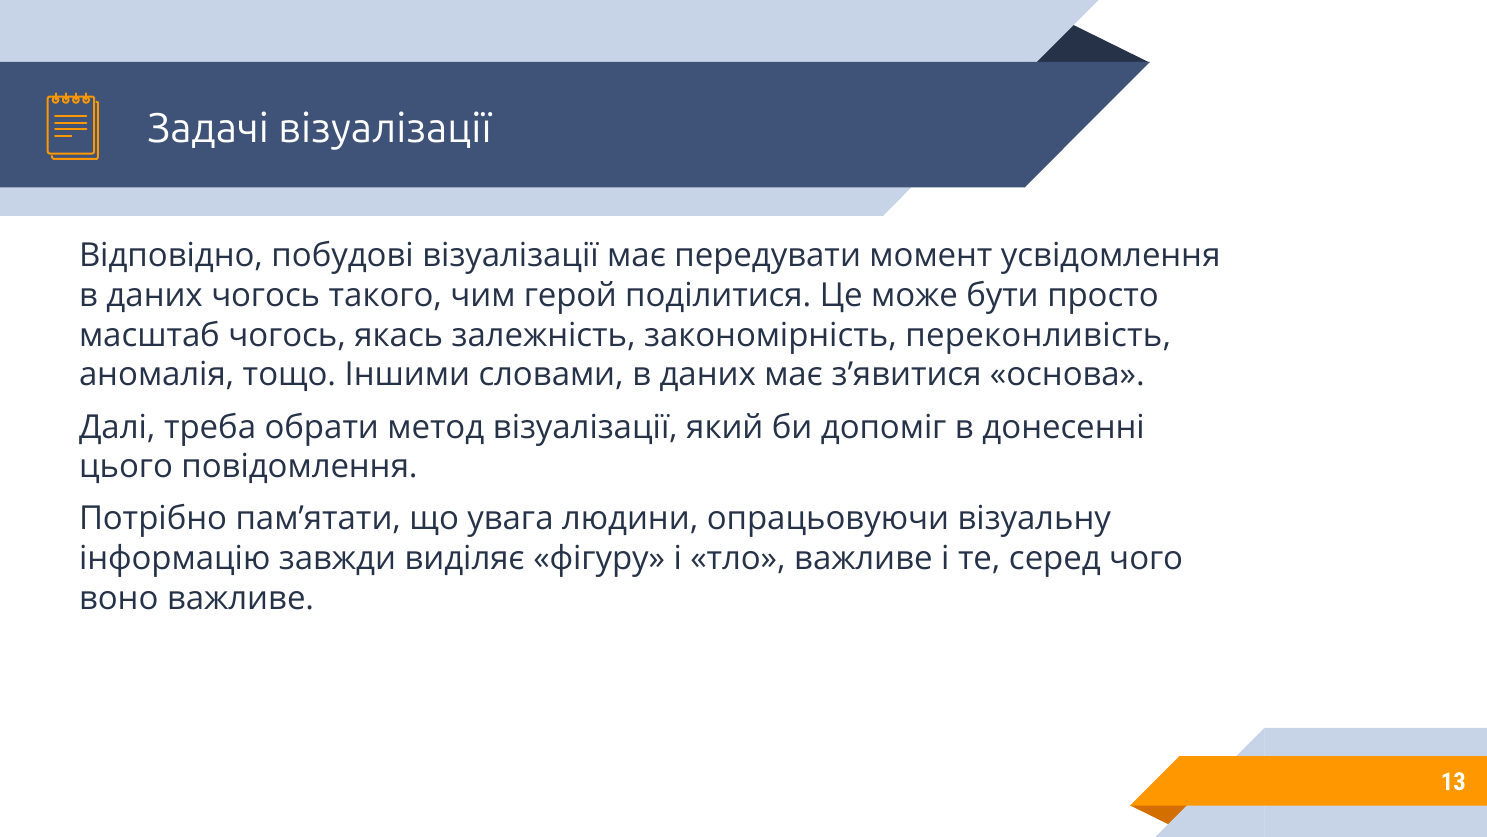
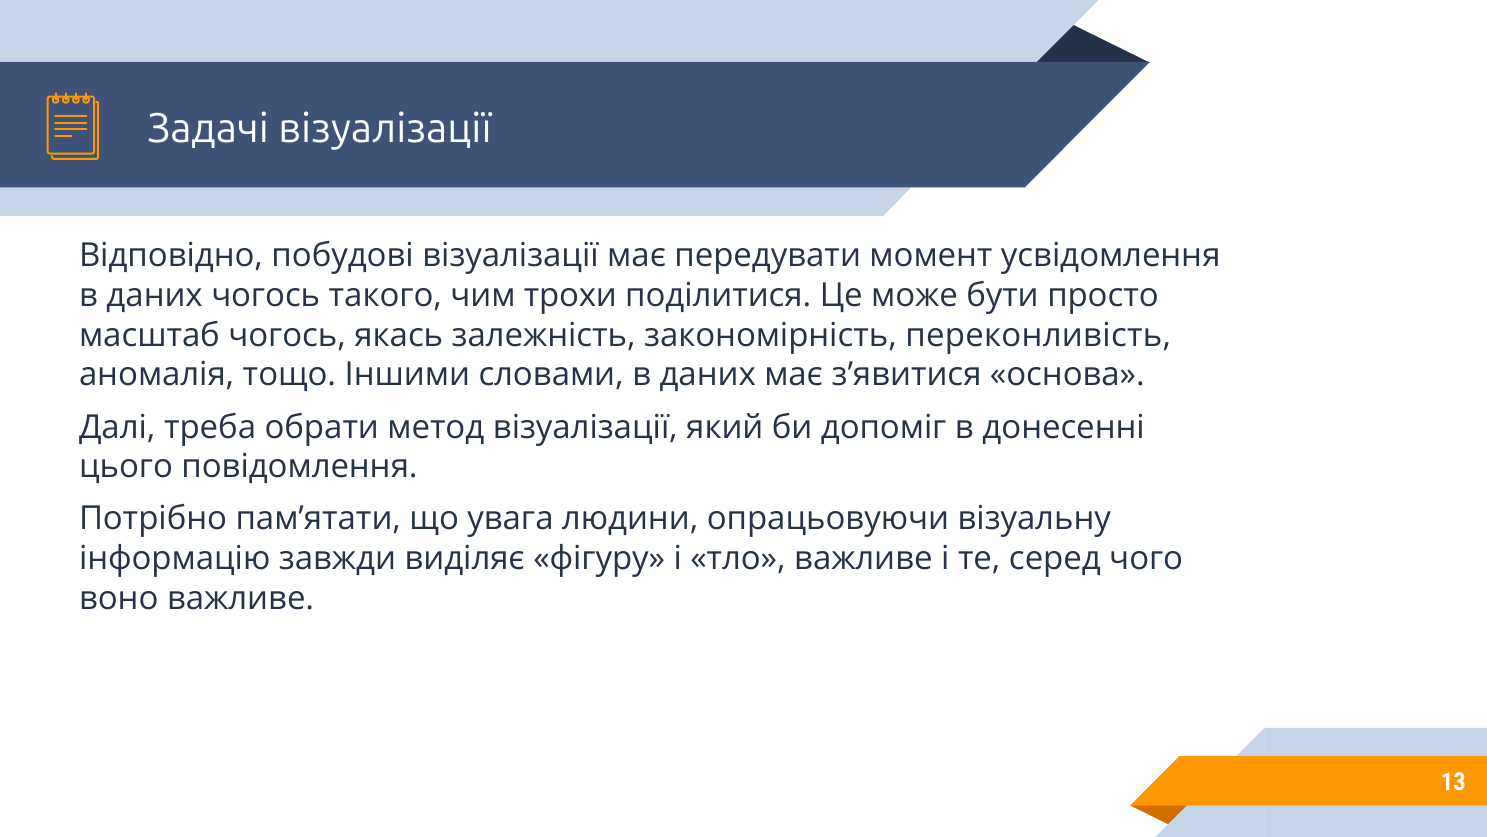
герой: герой -> трохи (570, 296)
